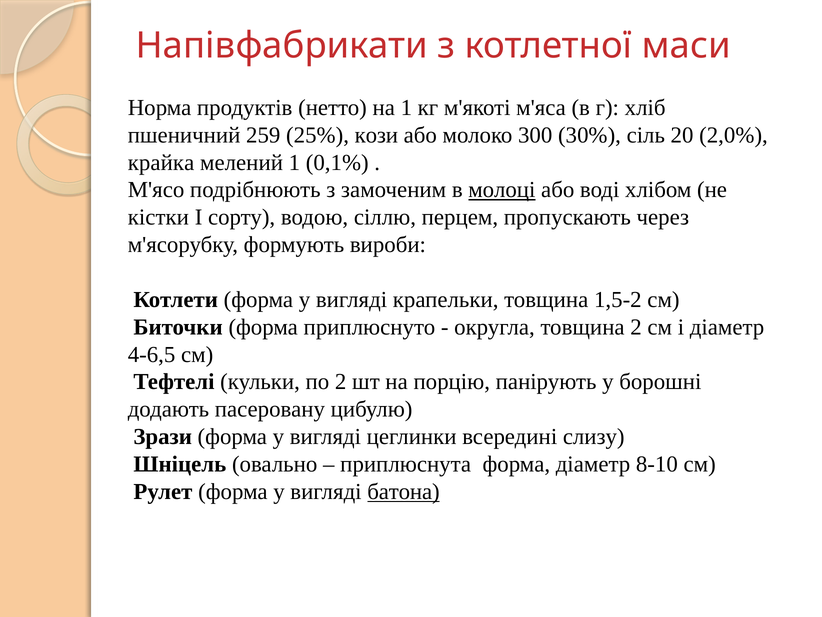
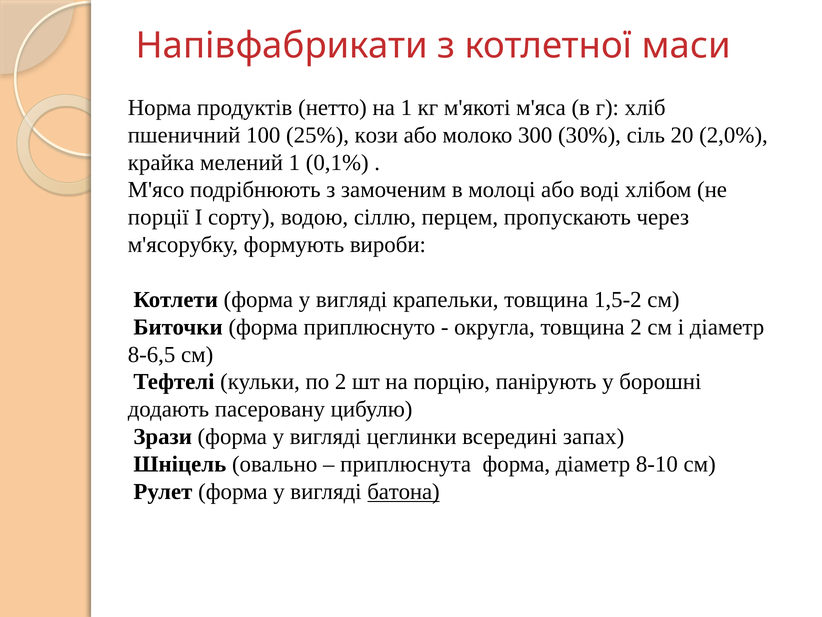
259: 259 -> 100 (263, 135)
молоці underline: present -> none (502, 190)
кістки: кістки -> порції (158, 217)
4-6,5: 4-6,5 -> 8-6,5 (152, 354)
слизу: слизу -> запах (594, 436)
